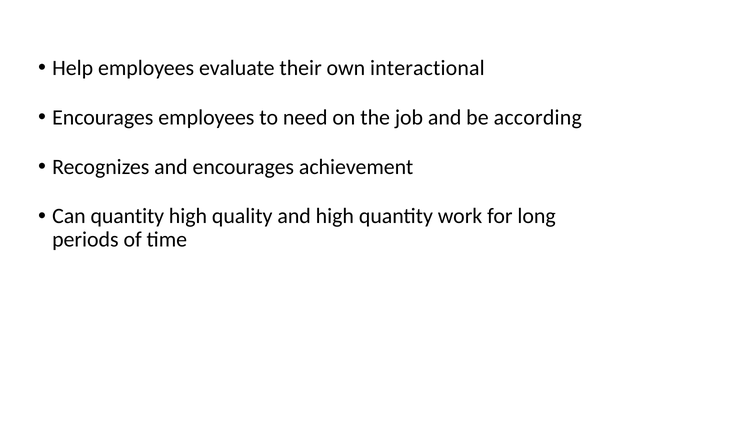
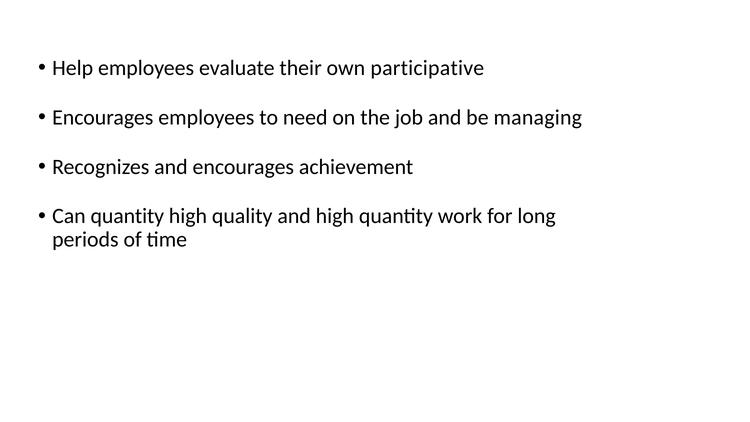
interactional: interactional -> participative (427, 68)
according: according -> managing (538, 117)
